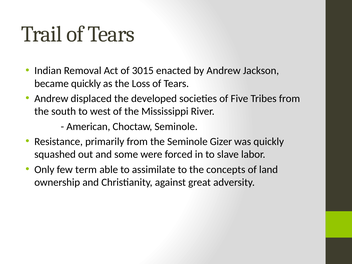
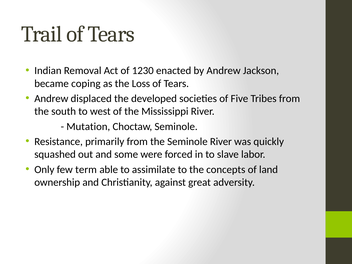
3015: 3015 -> 1230 (143, 71)
became quickly: quickly -> coping (86, 83)
American: American -> Mutation (88, 126)
Seminole Gizer: Gizer -> River (221, 142)
